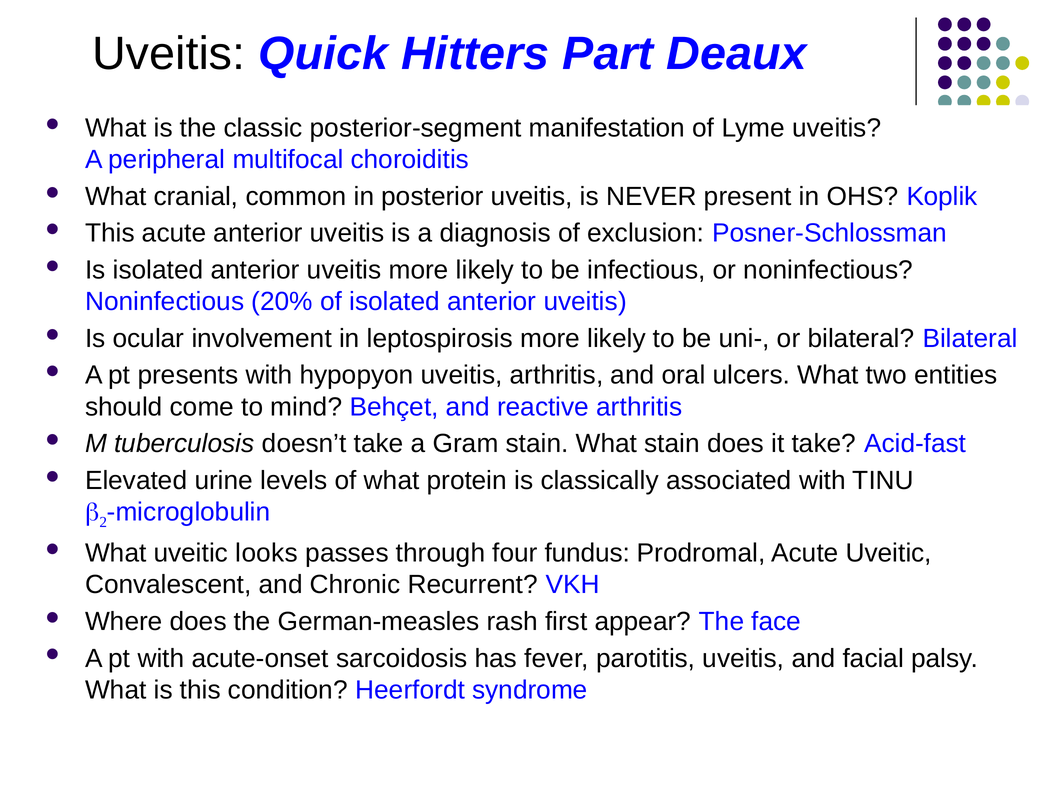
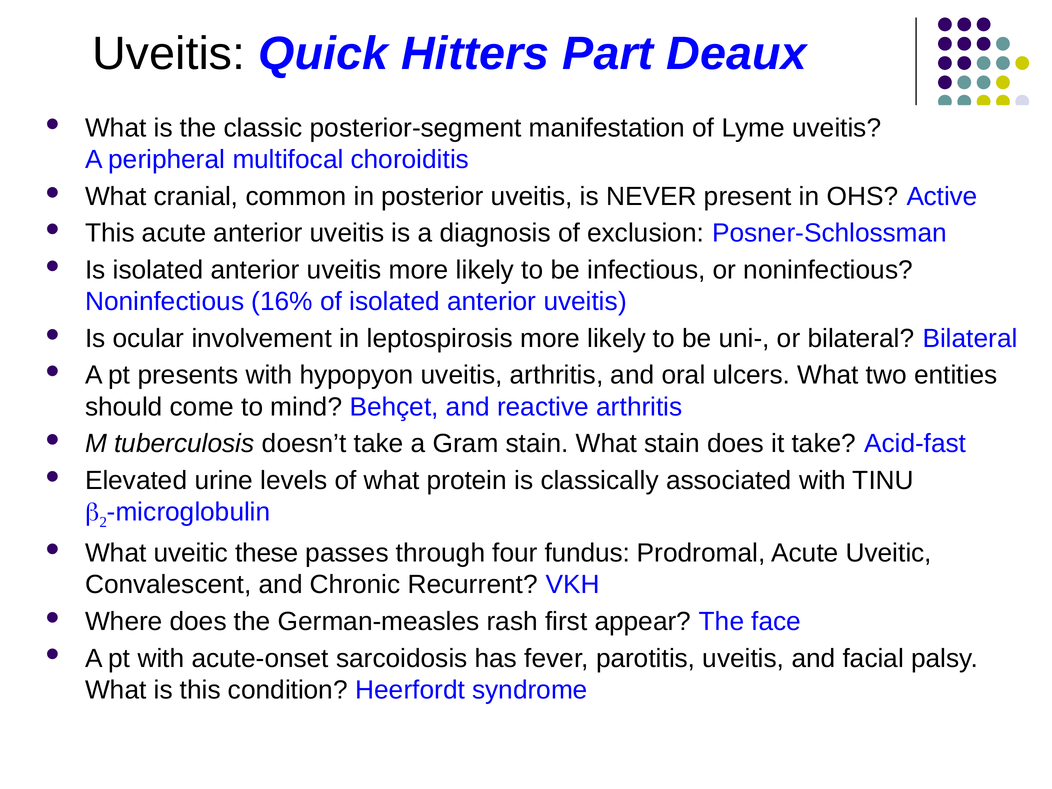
Koplik: Koplik -> Active (942, 196)
20%: 20% -> 16% (282, 302)
looks: looks -> these (267, 553)
